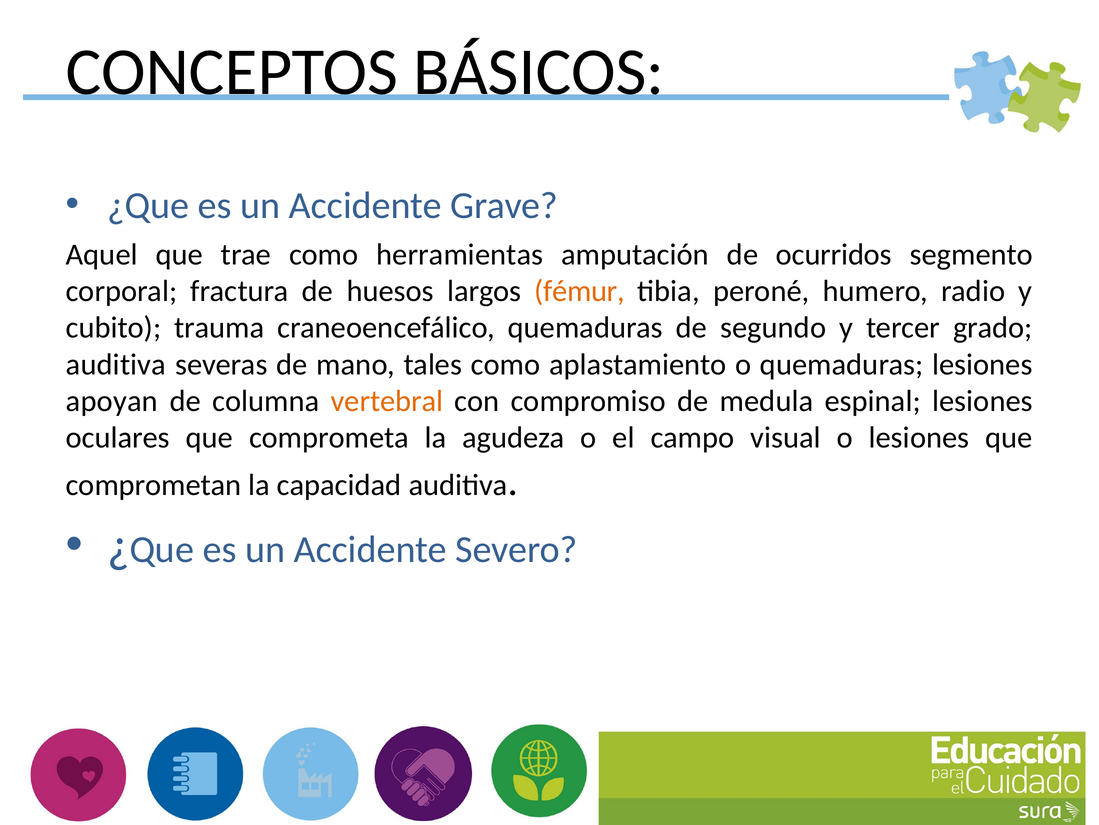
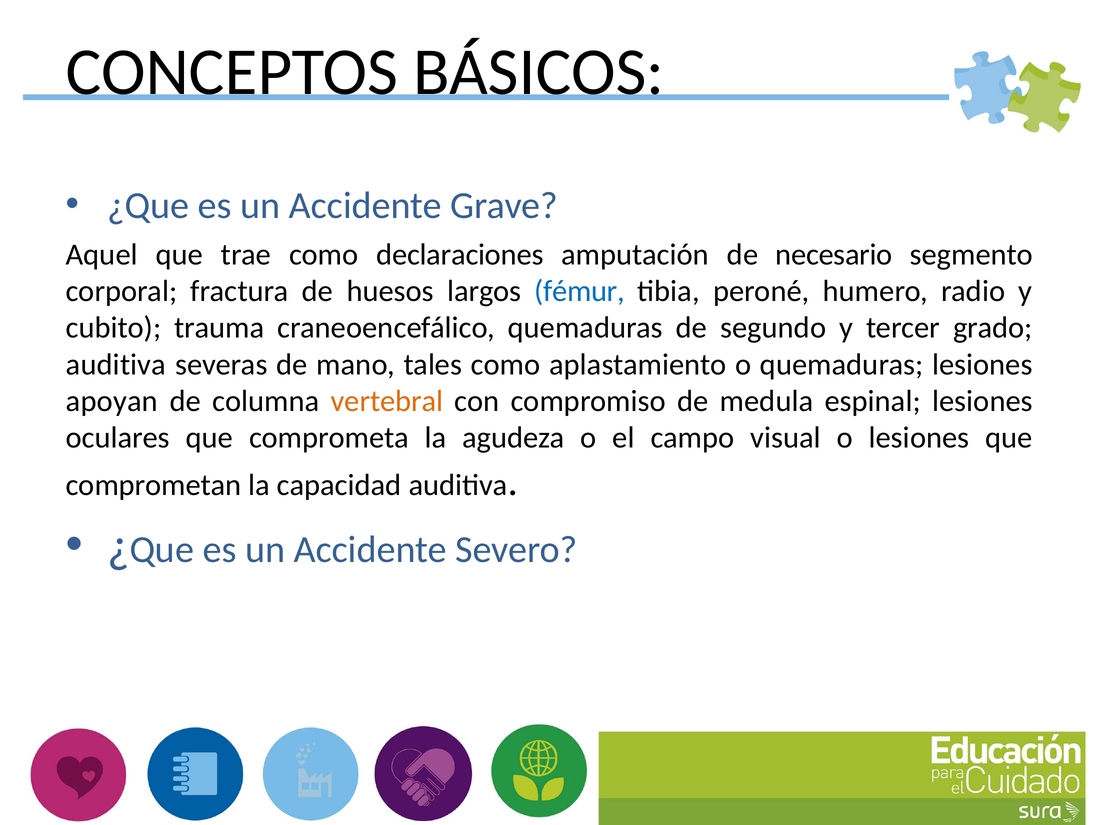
herramientas: herramientas -> declaraciones (460, 254)
ocurridos: ocurridos -> necesario (834, 254)
fémur colour: orange -> blue (579, 291)
